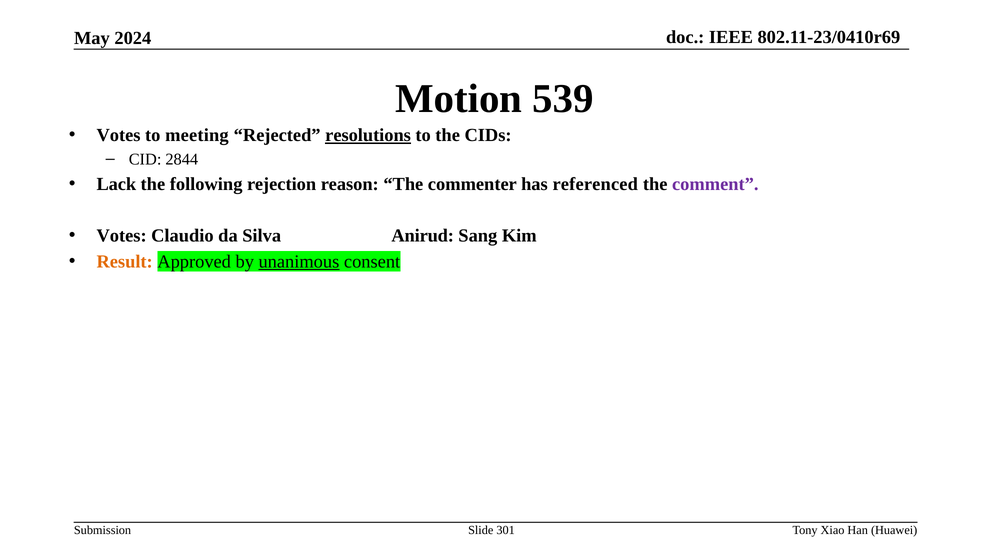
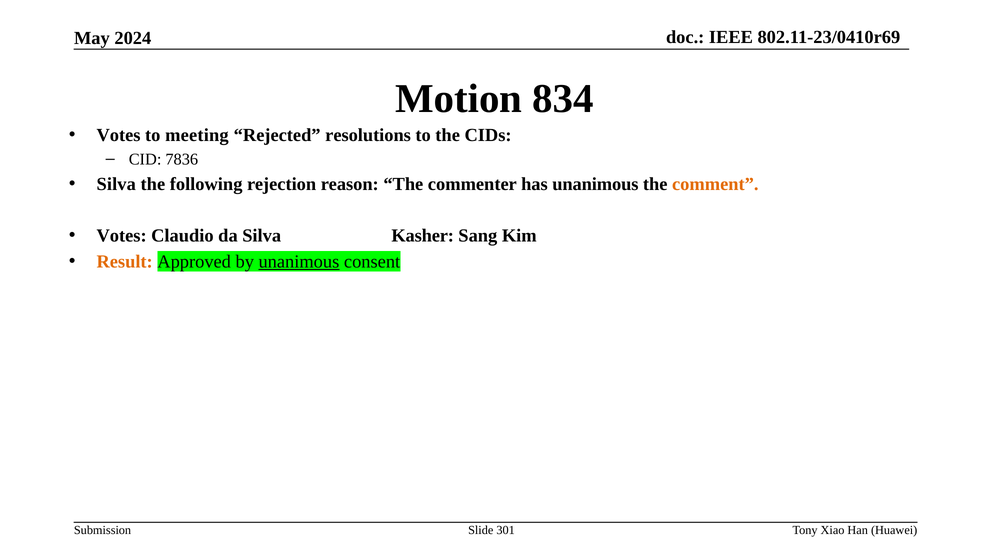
539: 539 -> 834 (563, 99)
resolutions underline: present -> none (368, 135)
2844: 2844 -> 7836 (182, 159)
Lack: Lack -> Silva (116, 184)
has referenced: referenced -> unanimous (595, 184)
comment colour: purple -> orange (715, 184)
Anirud: Anirud -> Kasher (423, 236)
